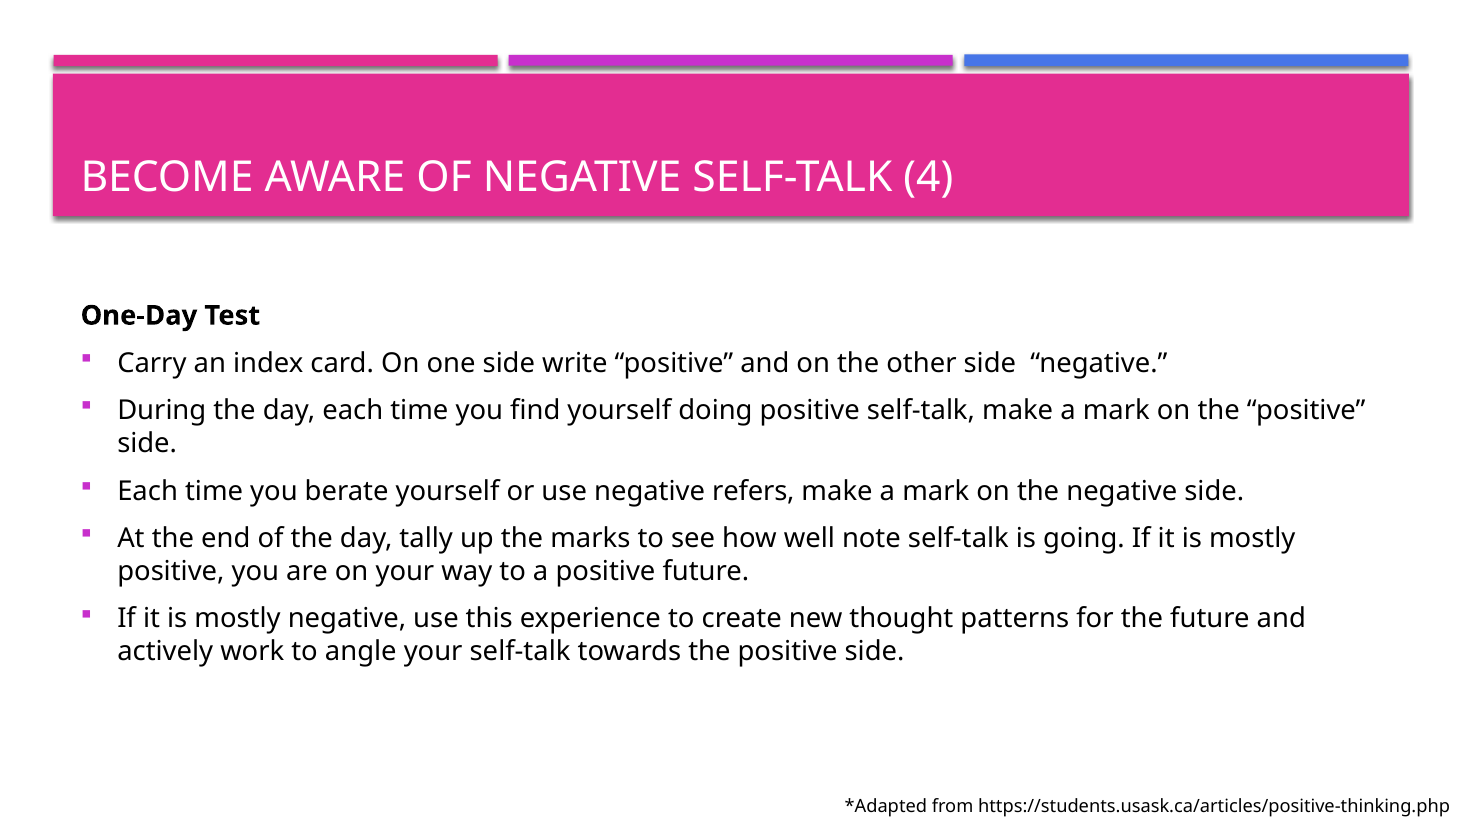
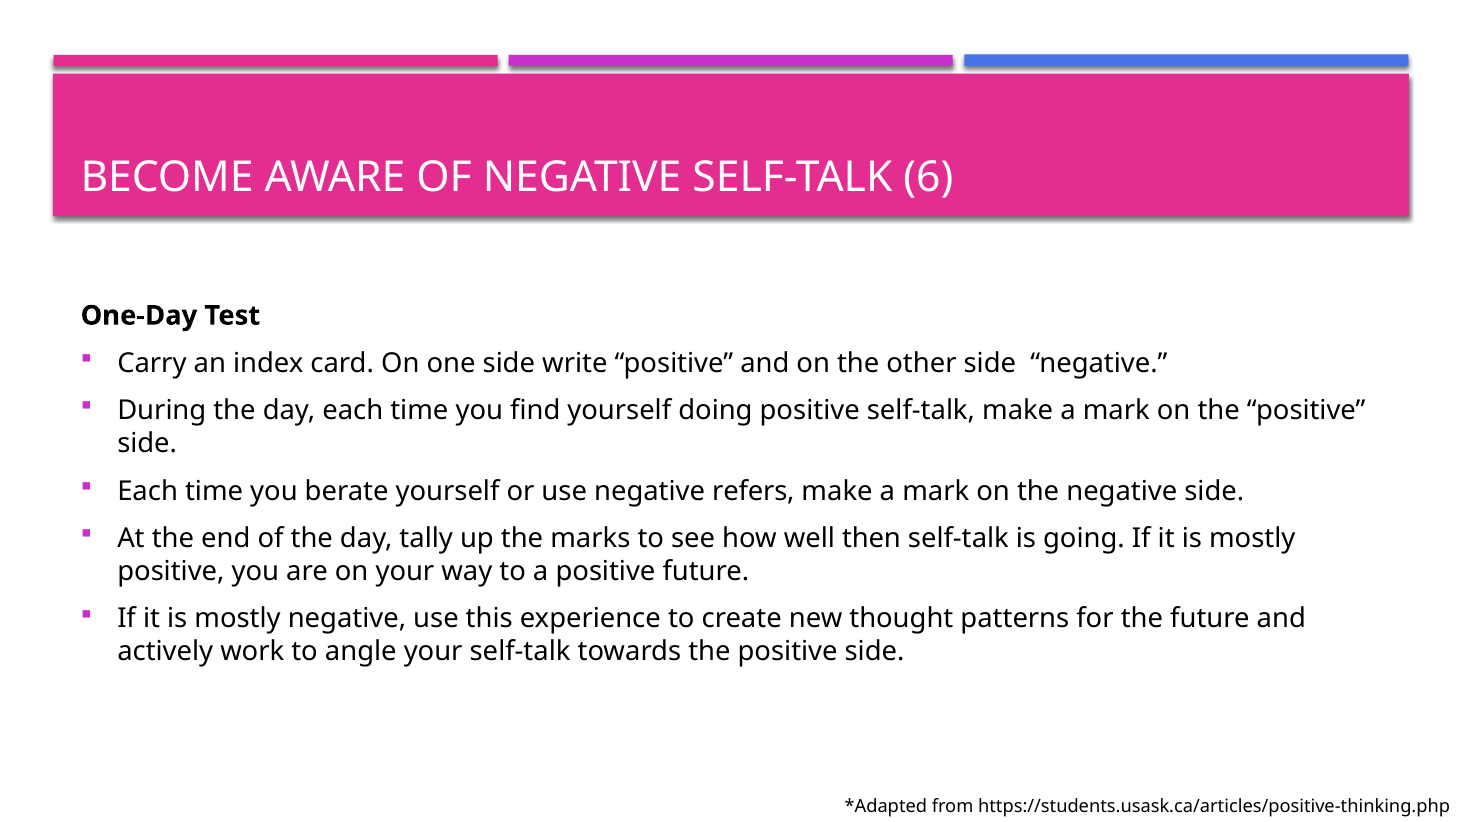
4: 4 -> 6 (928, 178)
note: note -> then (871, 539)
